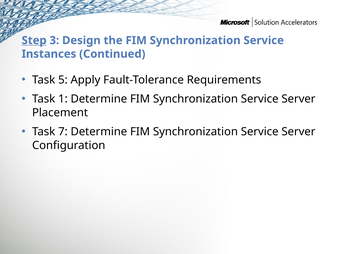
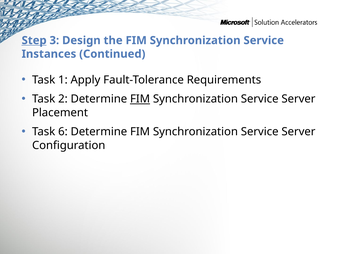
5: 5 -> 1 (63, 80)
1: 1 -> 2 (63, 99)
FIM underline: none -> present (140, 99)
7: 7 -> 6 (63, 132)
